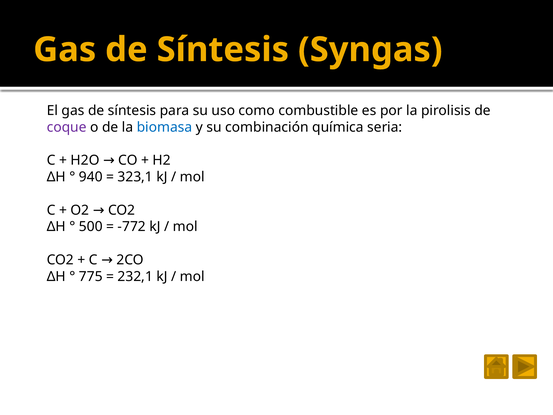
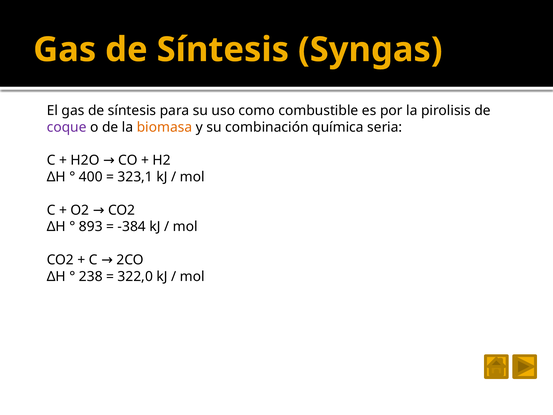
biomasa colour: blue -> orange (165, 127)
940: 940 -> 400 (91, 177)
500: 500 -> 893 (91, 227)
-772: -772 -> -384 (132, 227)
775: 775 -> 238 (91, 276)
232,1: 232,1 -> 322,0 (135, 276)
